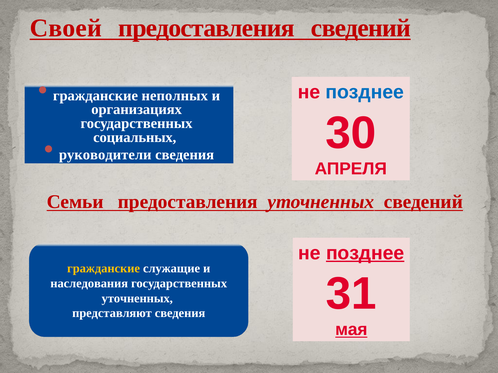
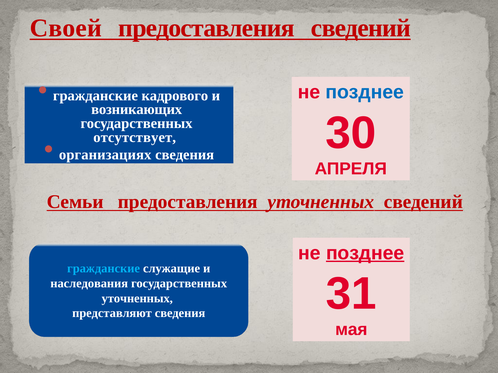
неполных: неполных -> кадрового (175, 96)
организациях: организациях -> возникающих (137, 110)
социальных: социальных -> отсутствует (135, 138)
руководители: руководители -> организациях (105, 155)
гражданские colour: yellow -> light blue (104, 269)
мая underline: present -> none (351, 330)
